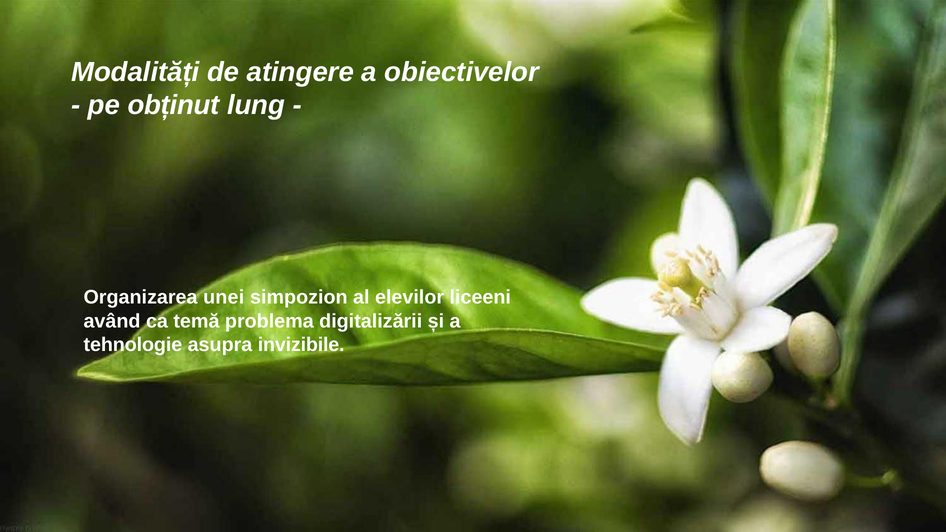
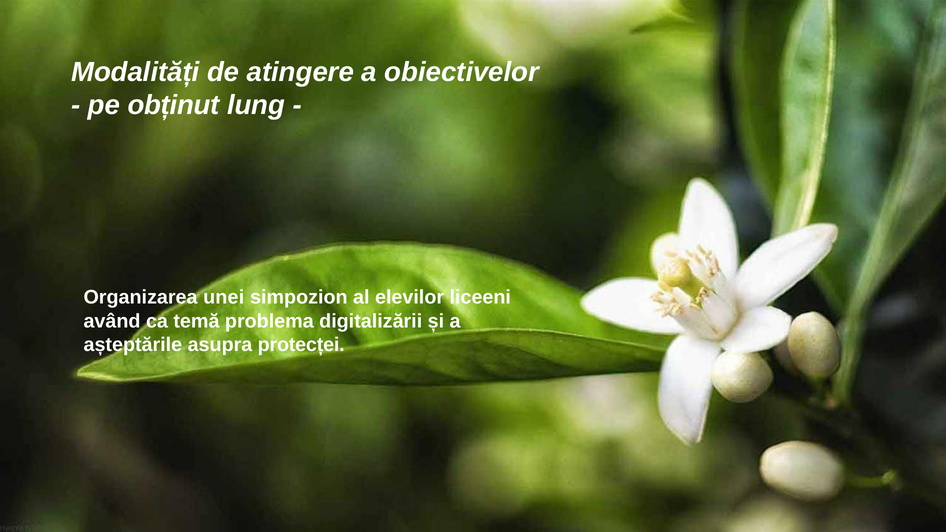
tehnologie: tehnologie -> așteptările (133, 345)
invizibile: invizibile -> protecței (301, 345)
